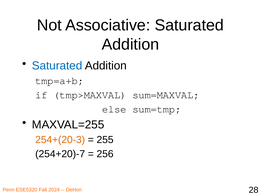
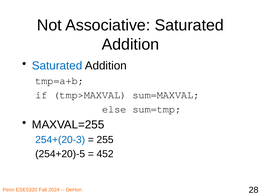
254+(20-3 colour: orange -> blue (60, 140)
254+20)-7: 254+20)-7 -> 254+20)-5 (60, 154)
256: 256 -> 452 (105, 154)
